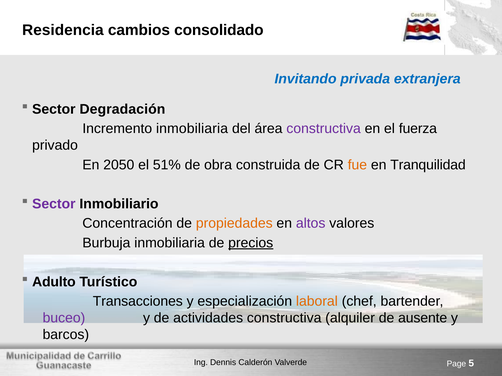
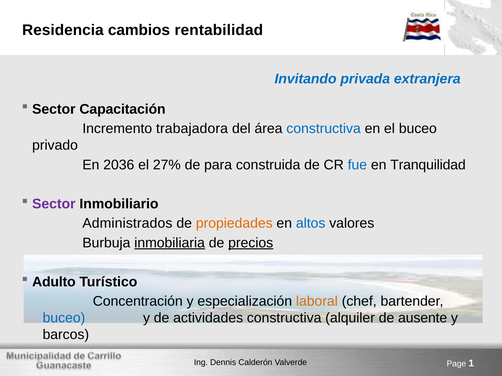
consolidado: consolidado -> rentabilidad (219, 30)
Degradación: Degradación -> Capacitación (123, 109)
Incremento inmobiliaria: inmobiliaria -> trabajadora (192, 129)
constructiva colour: purple -> blue (324, 129)
el fuerza: fuerza -> buceo (418, 129)
2050: 2050 -> 2036 (119, 165)
51%: 51% -> 27% (167, 165)
obra: obra -> para (218, 165)
fue colour: orange -> blue (357, 165)
Concentración: Concentración -> Administrados (127, 224)
altos colour: purple -> blue (311, 224)
inmobiliaria underline: none -> present (170, 243)
Transacciones: Transacciones -> Concentración (138, 302)
buceo colour: purple -> blue (64, 318)
5: 5 -> 1 (471, 364)
